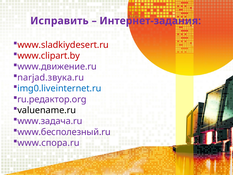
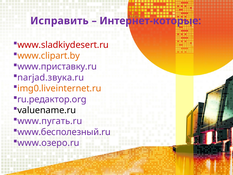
Интернет-задания: Интернет-задания -> Интернет-которые (150, 21)
www.clipart.by colour: red -> orange (49, 56)
www.движение.ru: www.движение.ru -> www.приставку.ru (57, 67)
img0.liveinternet.ru colour: blue -> orange (59, 88)
www.задача.ru: www.задача.ru -> www.пугать.ru (50, 121)
www.спора.ru: www.спора.ru -> www.озеро.ru (48, 143)
